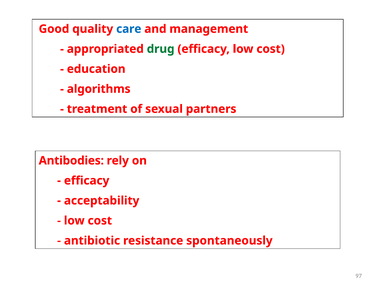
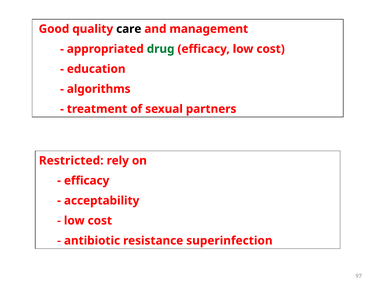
care colour: blue -> black (129, 29)
Antibodies: Antibodies -> Restricted (71, 160)
spontaneously: spontaneously -> superinfection (229, 240)
